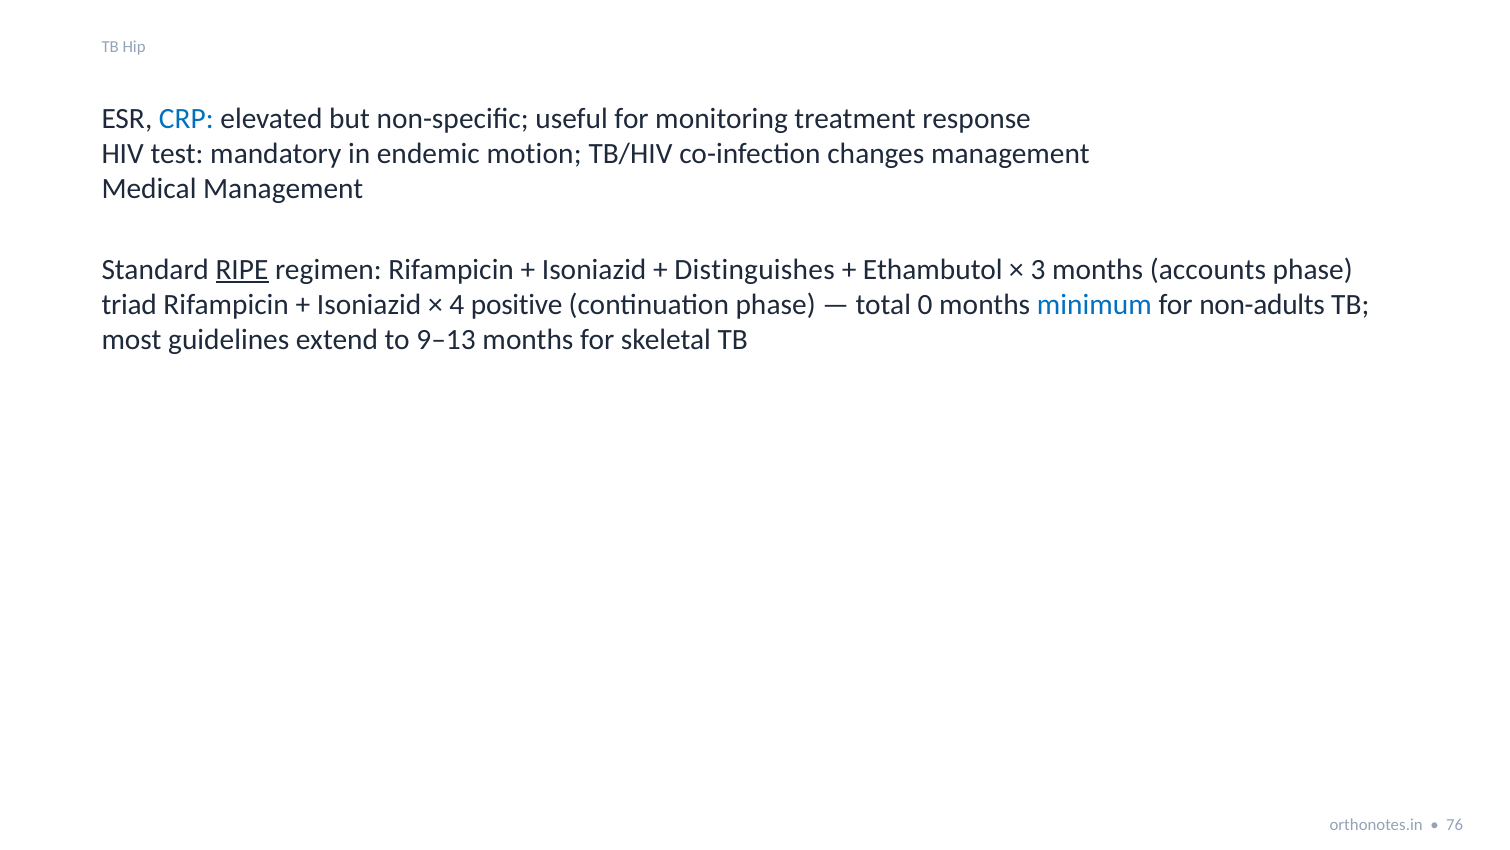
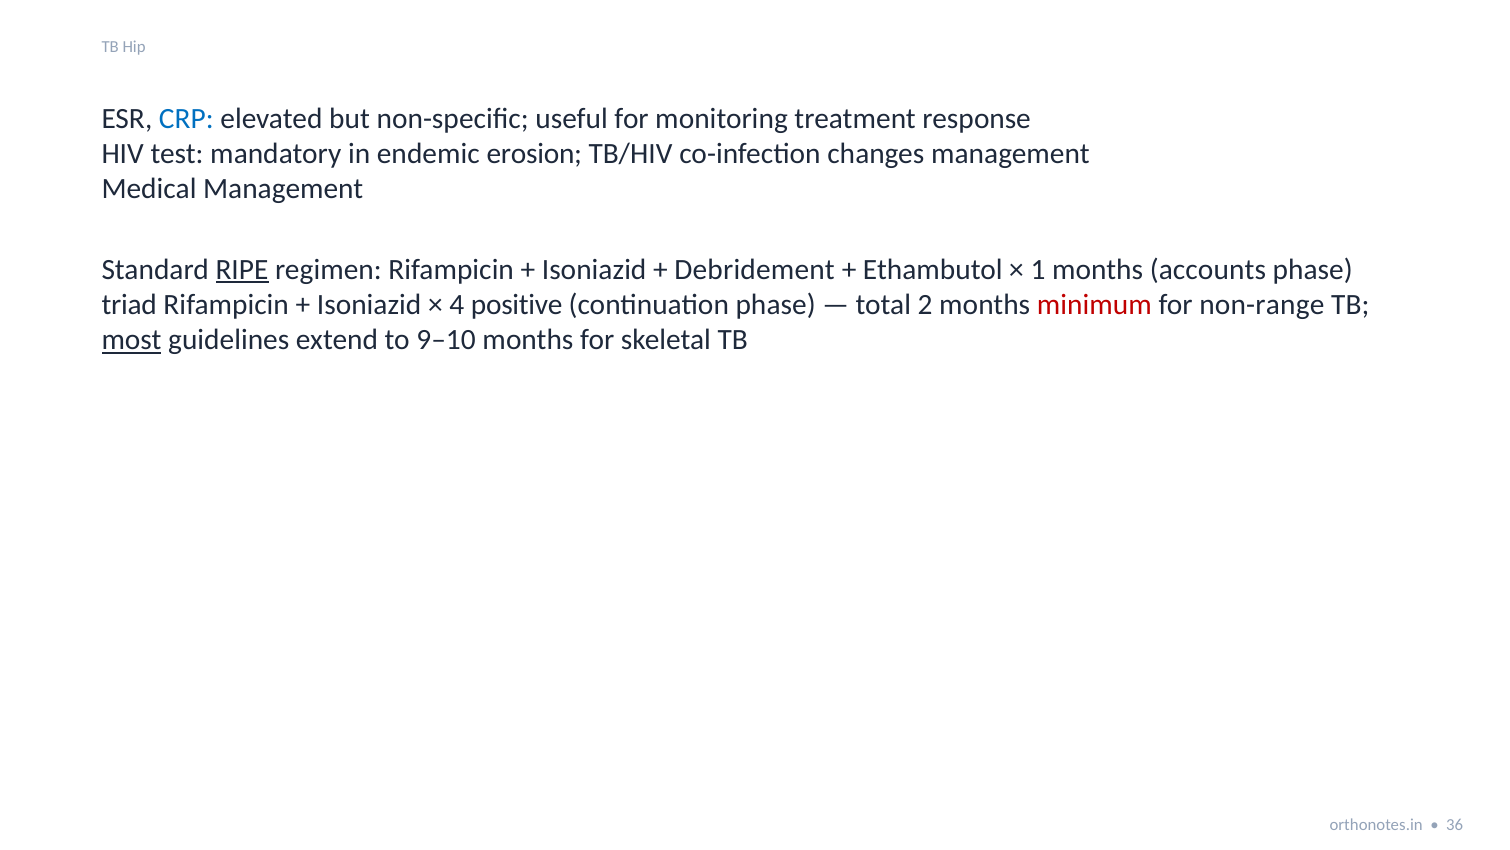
motion: motion -> erosion (534, 154)
Distinguishes: Distinguishes -> Debridement (755, 269)
3: 3 -> 1 (1038, 269)
0: 0 -> 2 (925, 305)
minimum colour: blue -> red (1094, 305)
non-adults: non-adults -> non-range (1262, 305)
most underline: none -> present (132, 340)
9–13: 9–13 -> 9–10 (446, 340)
76: 76 -> 36 (1455, 824)
